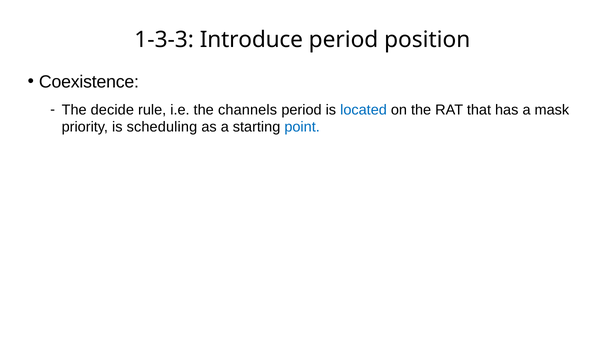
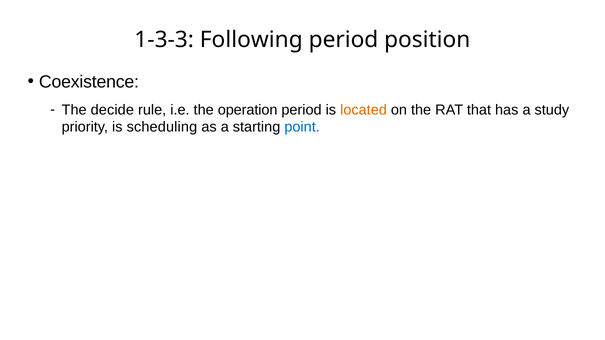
Introduce: Introduce -> Following (251, 40)
channels: channels -> operation (248, 110)
located colour: blue -> orange (364, 110)
mask: mask -> study (552, 110)
